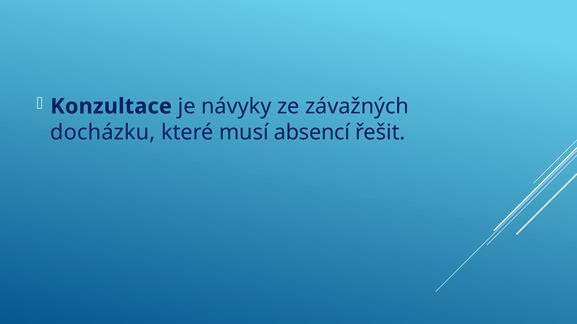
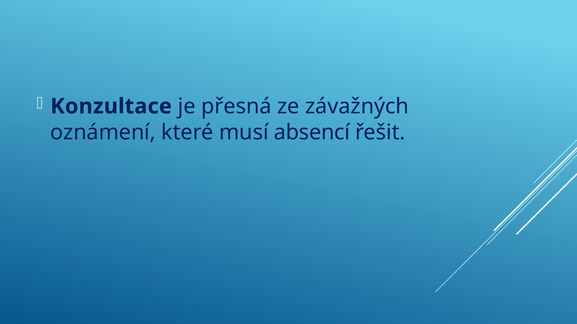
návyky: návyky -> přesná (236, 107)
docházku: docházku -> oznámení (103, 132)
